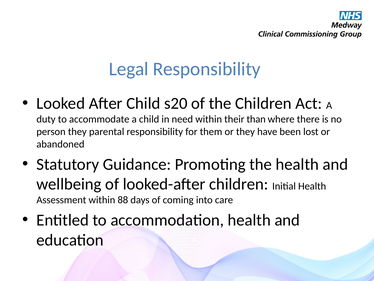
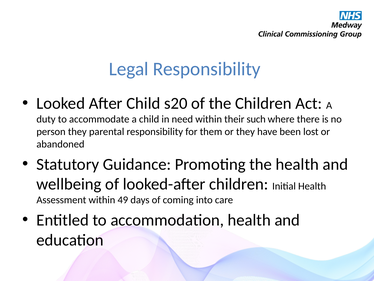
than: than -> such (256, 119)
88: 88 -> 49 (123, 200)
